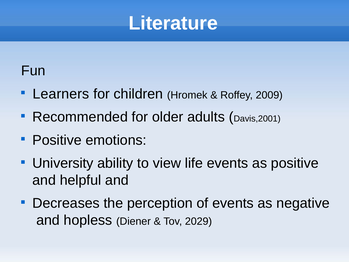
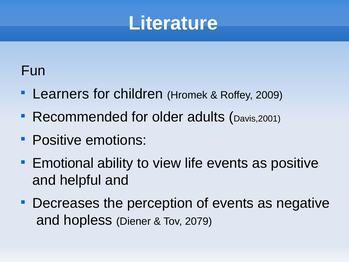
University: University -> Emotional (63, 163)
2029: 2029 -> 2079 (198, 221)
